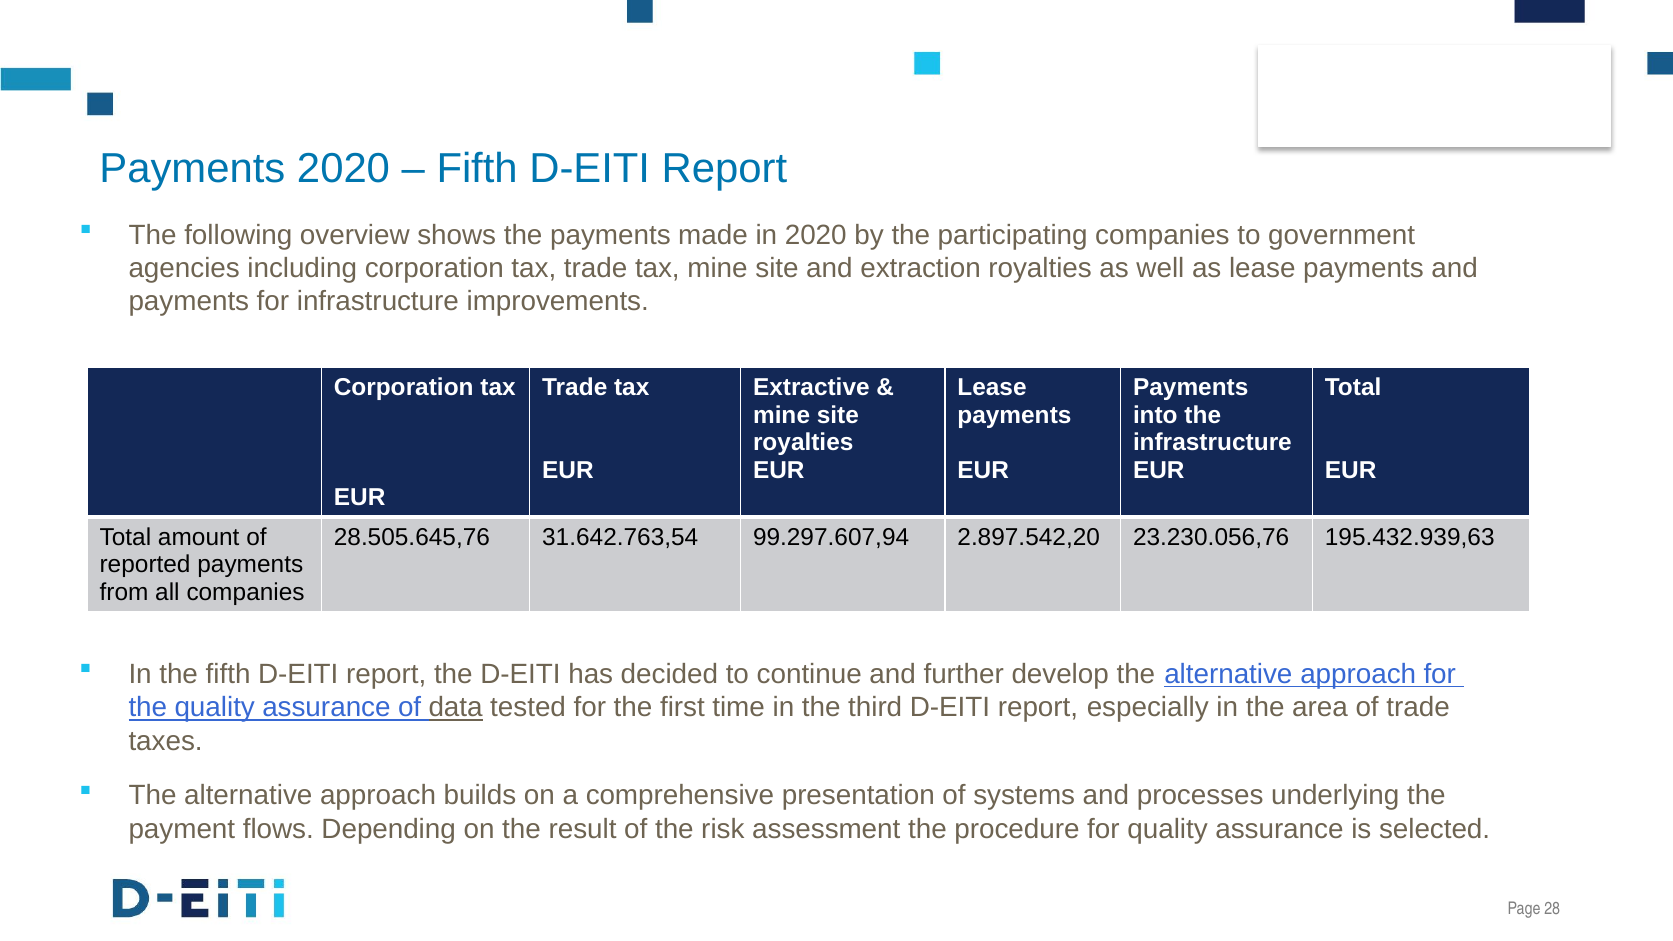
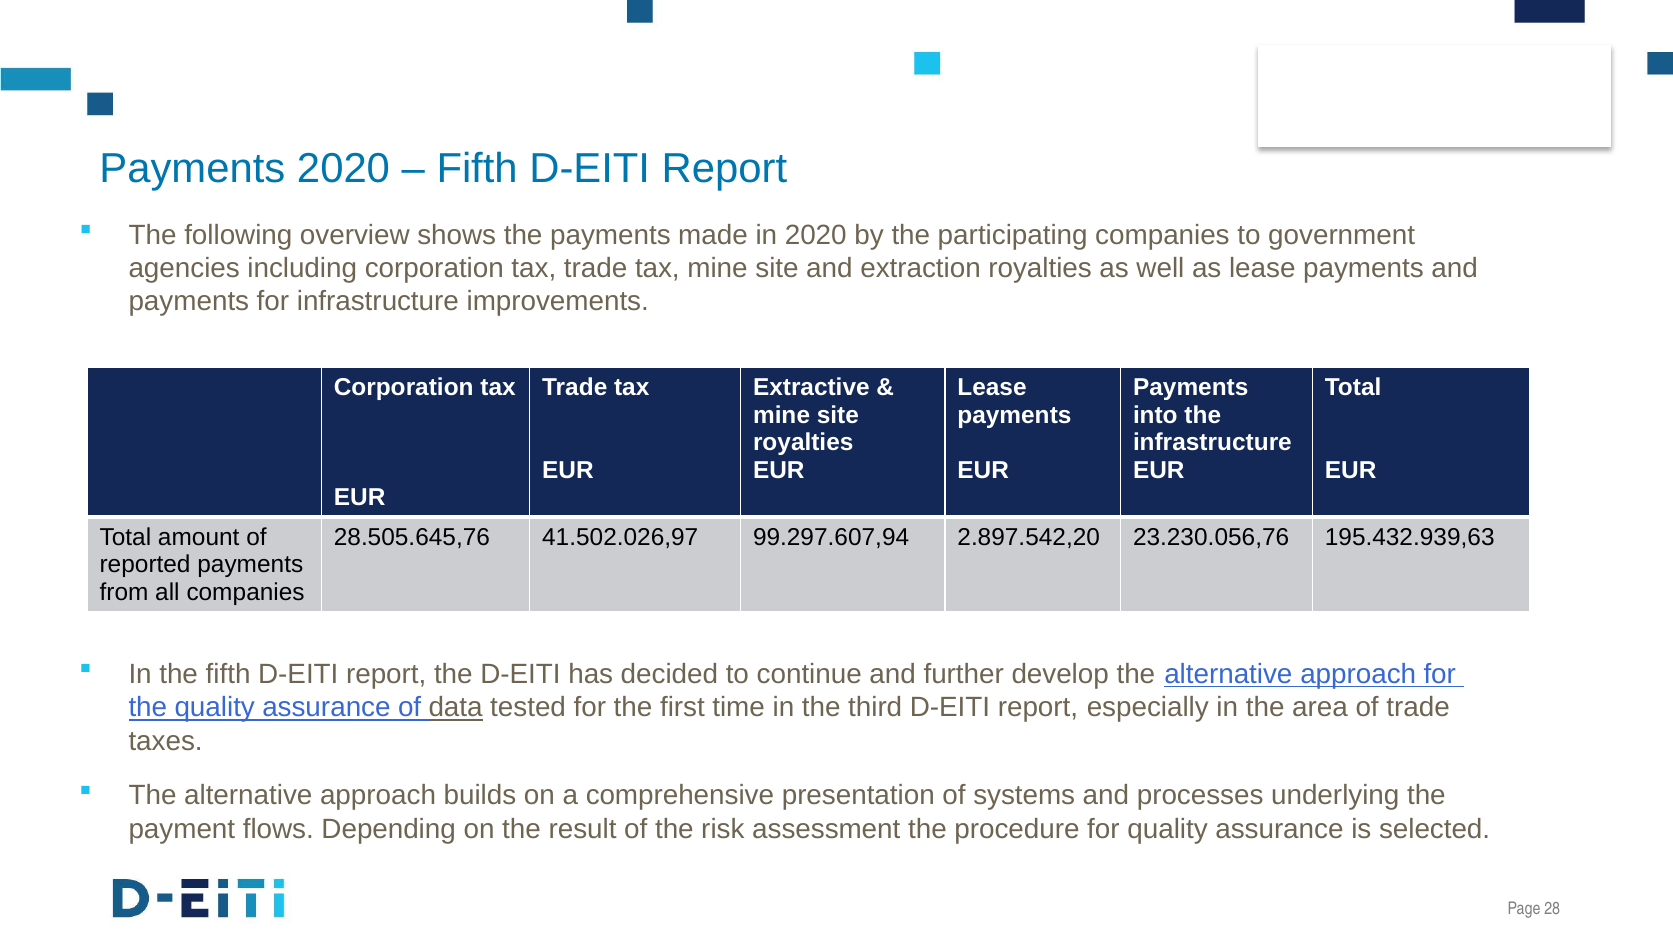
31.642.763,54: 31.642.763,54 -> 41.502.026,97 (620, 538)
